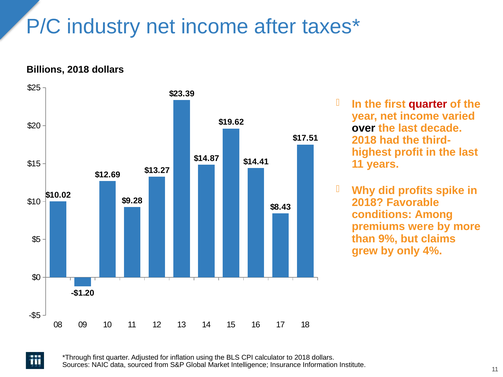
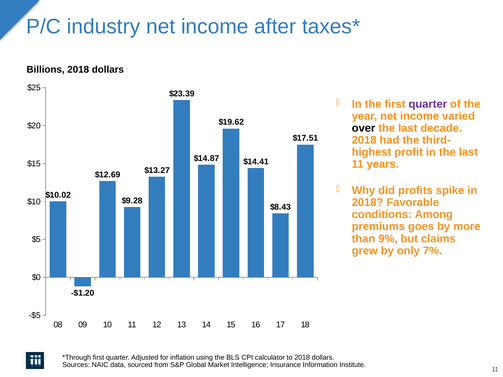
quarter colour: red -> purple (428, 104)
were: were -> goes (421, 227)
4%: 4% -> 7% (432, 251)
